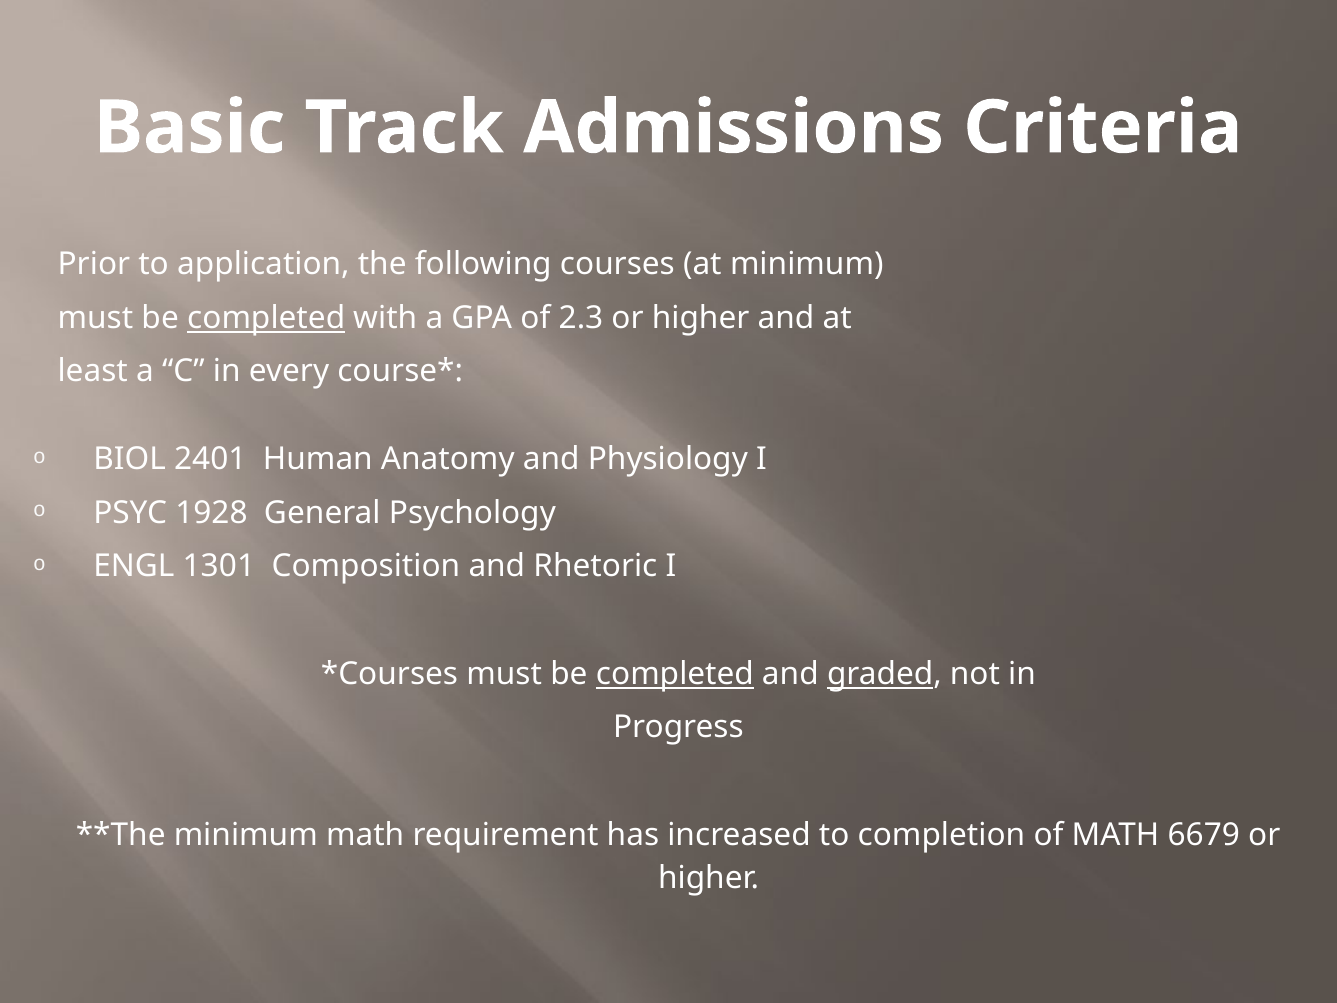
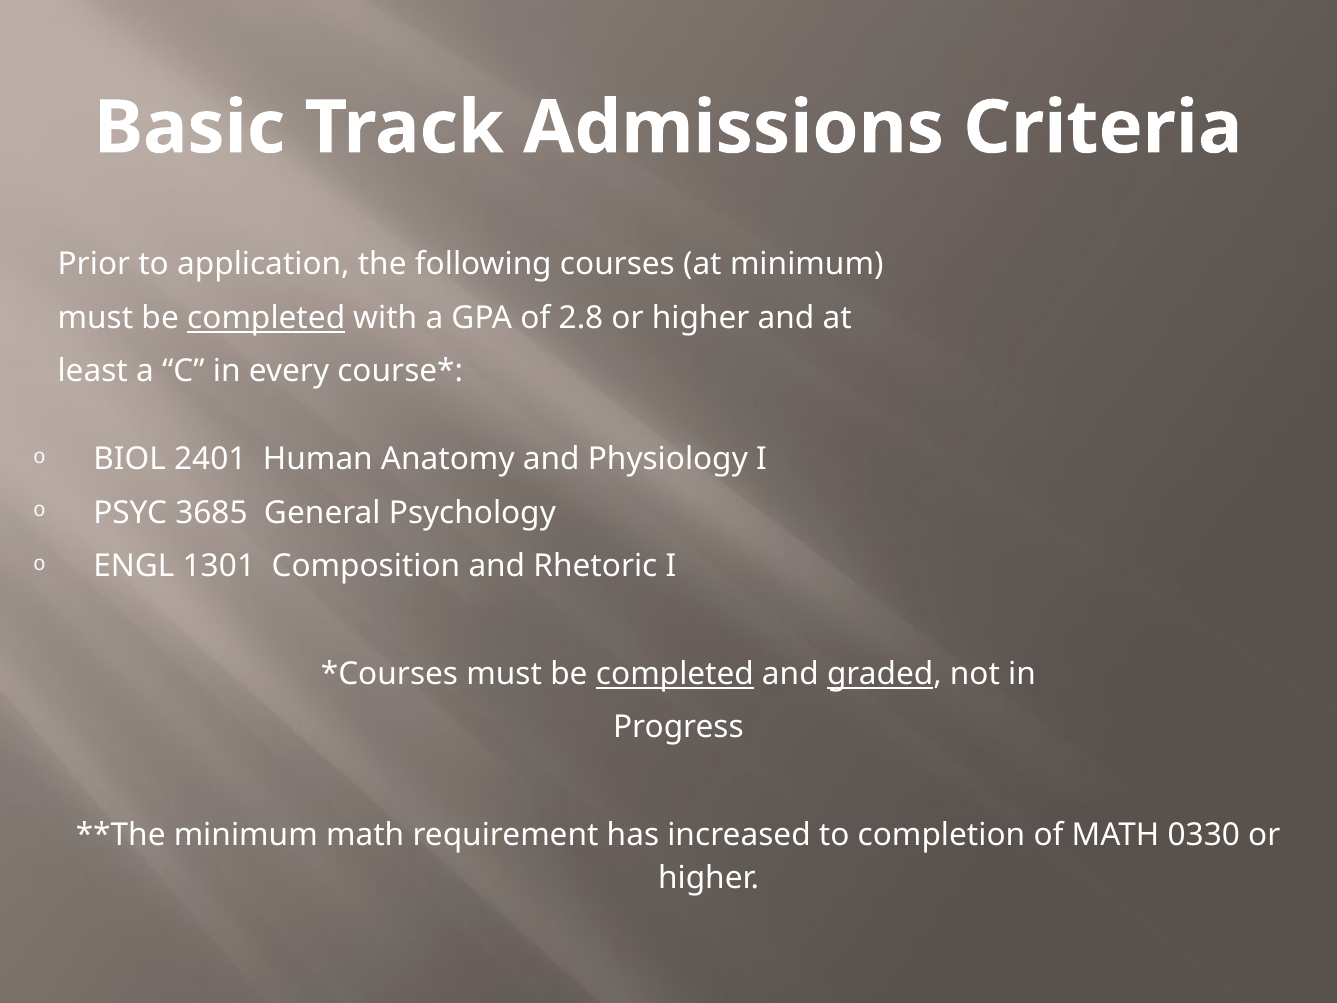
2.3: 2.3 -> 2.8 (581, 318)
1928: 1928 -> 3685 (211, 513)
6679: 6679 -> 0330 (1204, 835)
